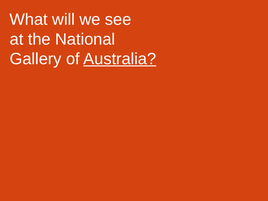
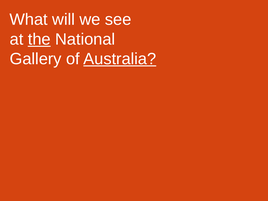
the underline: none -> present (39, 39)
